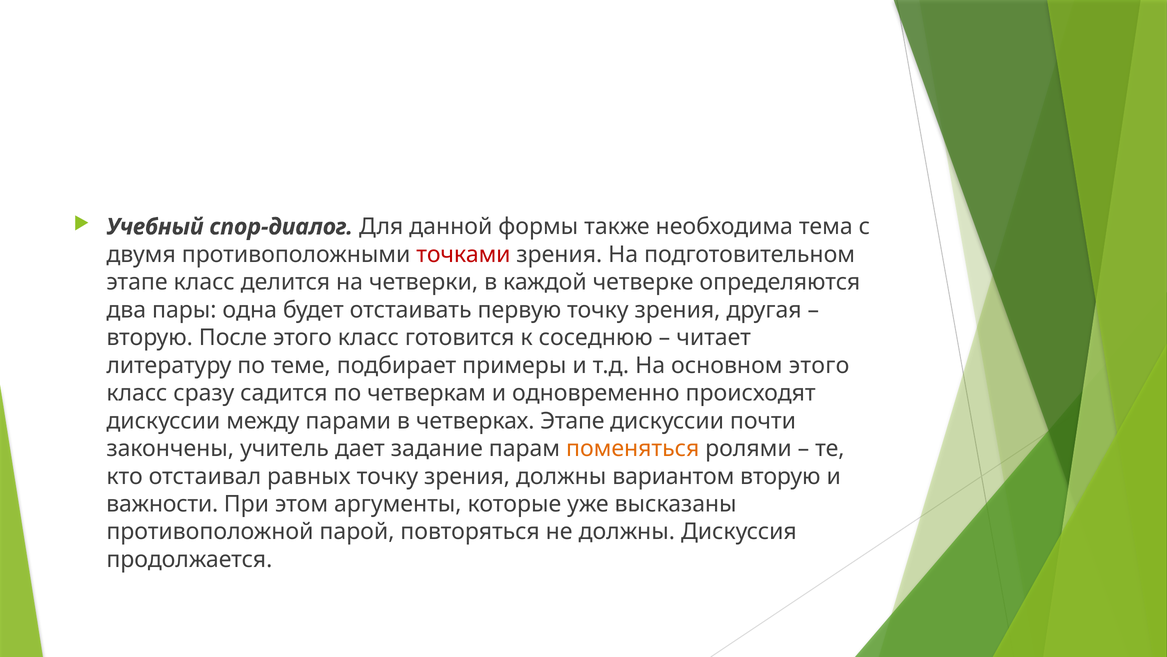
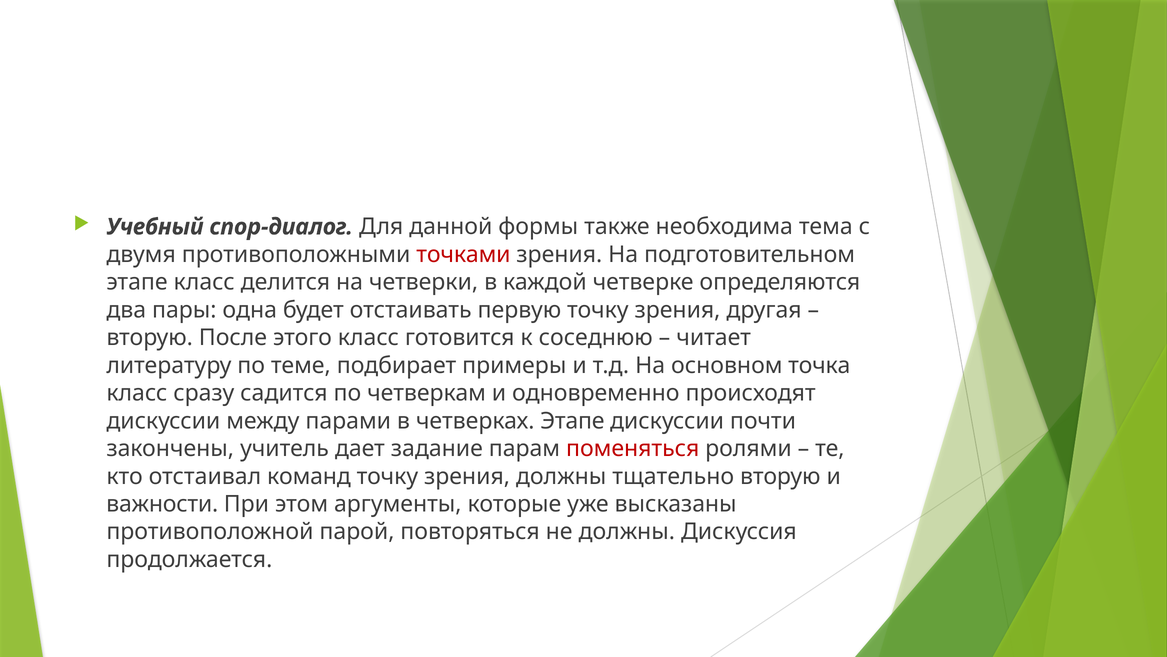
основном этого: этого -> точка (819, 365)
поменяться colour: orange -> red (633, 448)
равных: равных -> команд (309, 476)
вариантом: вариантом -> тщательно (673, 476)
